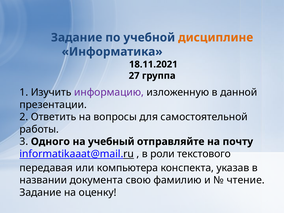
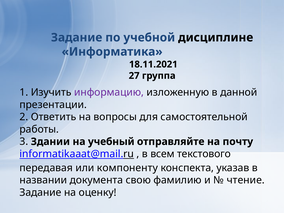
дисциплине colour: orange -> black (216, 38)
Одного: Одного -> Здании (50, 142)
роли: роли -> всем (162, 154)
компьютера: компьютера -> компоненту (127, 168)
